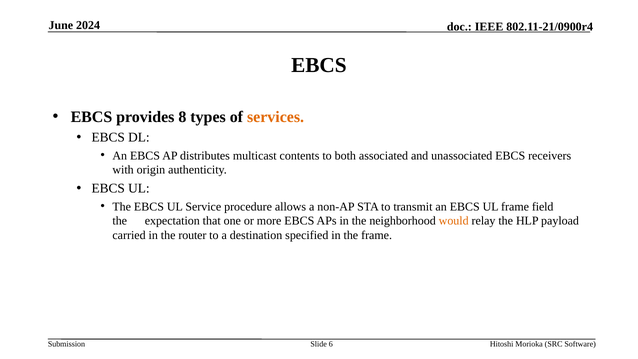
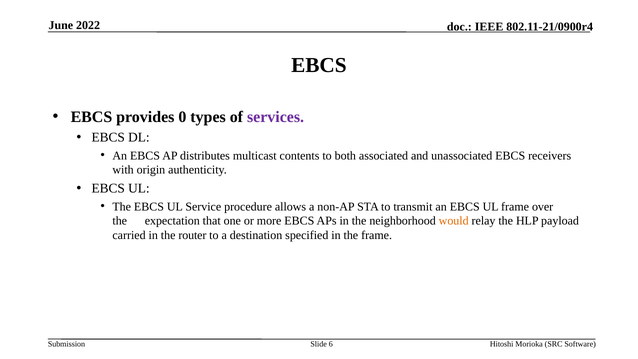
2024: 2024 -> 2022 (88, 25)
8: 8 -> 0 (182, 117)
services colour: orange -> purple (276, 117)
field: field -> over (543, 206)
